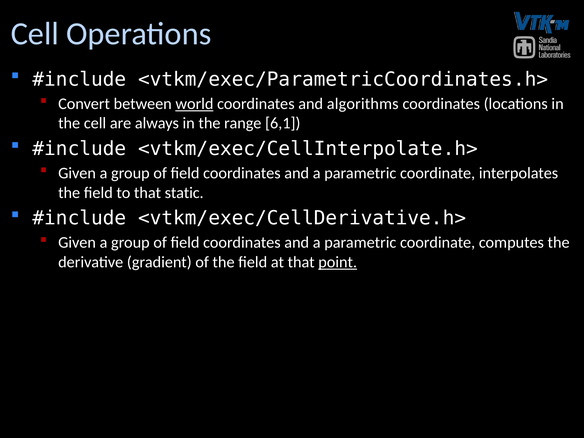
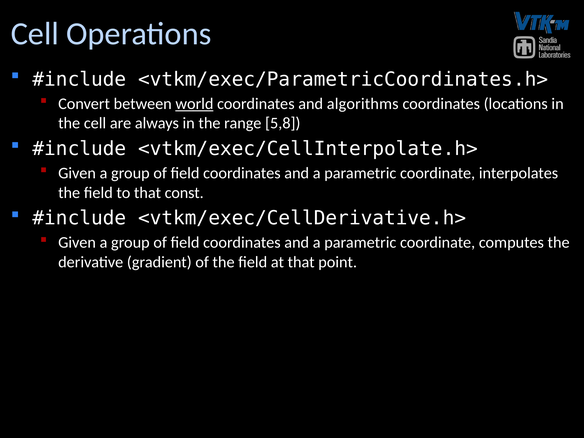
6,1: 6,1 -> 5,8 (283, 123)
static: static -> const (184, 193)
point underline: present -> none (338, 262)
